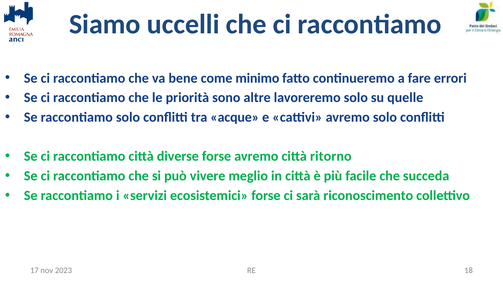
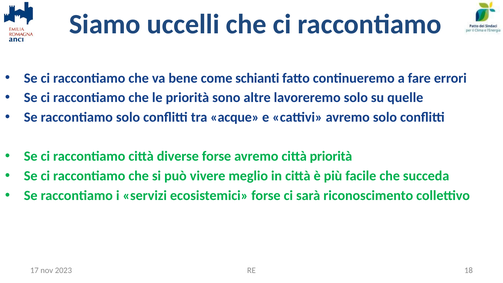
minimo: minimo -> schianti (257, 78)
città ritorno: ritorno -> priorità (331, 156)
